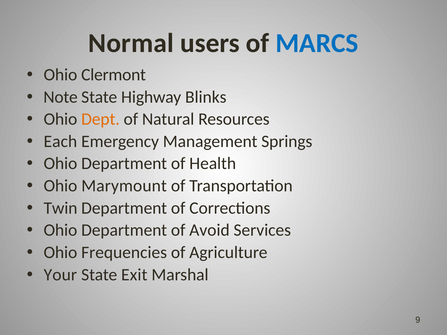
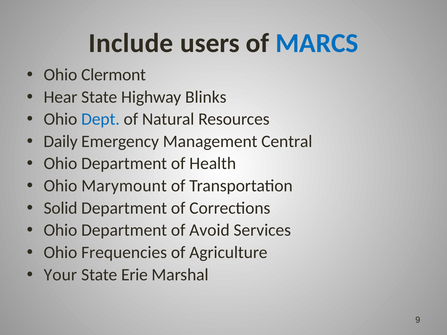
Normal: Normal -> Include (131, 43)
Note: Note -> Hear (60, 97)
Dept colour: orange -> blue (100, 119)
Each: Each -> Daily (61, 141)
Springs: Springs -> Central (287, 141)
Twin: Twin -> Solid (61, 208)
Exit: Exit -> Erie (134, 275)
